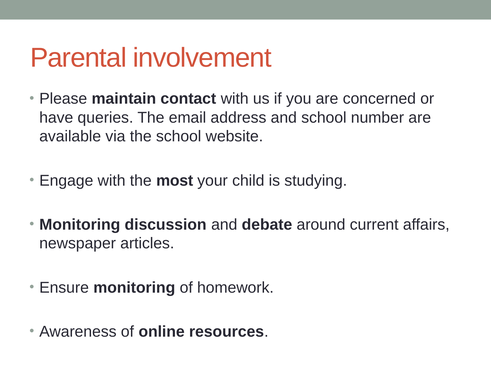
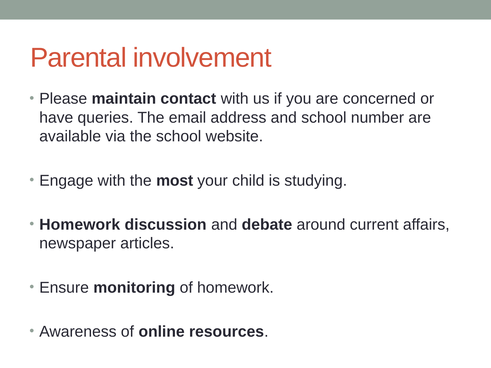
Monitoring: Monitoring -> Homework (80, 225)
